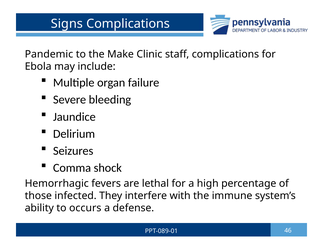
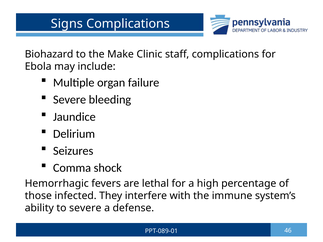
Pandemic: Pandemic -> Biohazard (49, 54)
to occurs: occurs -> severe (85, 208)
